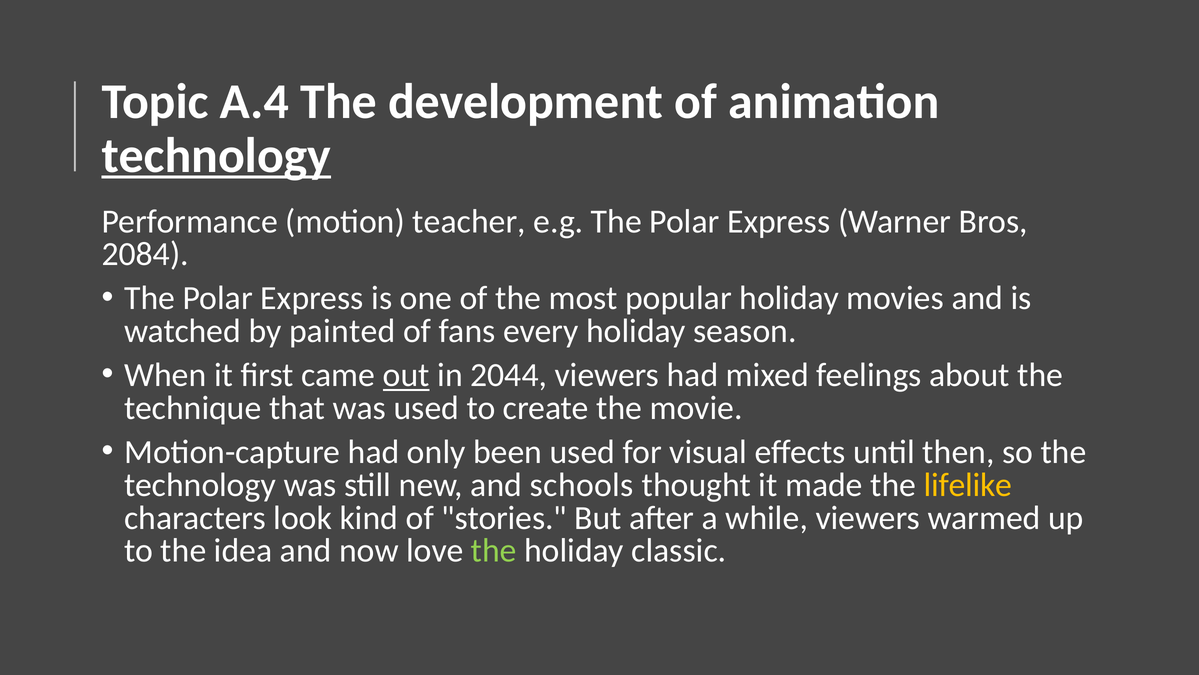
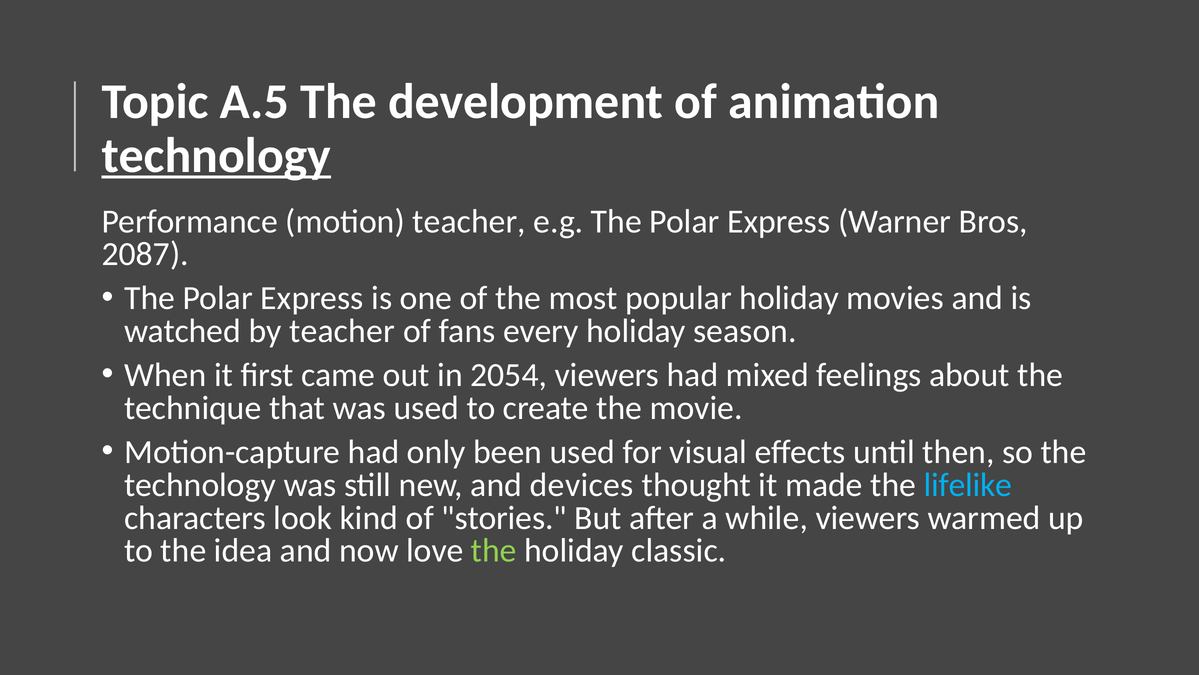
A.4: A.4 -> A.5 (255, 101)
2084: 2084 -> 2087 (145, 254)
by painted: painted -> teacher (342, 331)
out underline: present -> none (406, 375)
2044: 2044 -> 2054 (509, 375)
schools: schools -> devices (582, 485)
lifelike colour: yellow -> light blue (968, 485)
